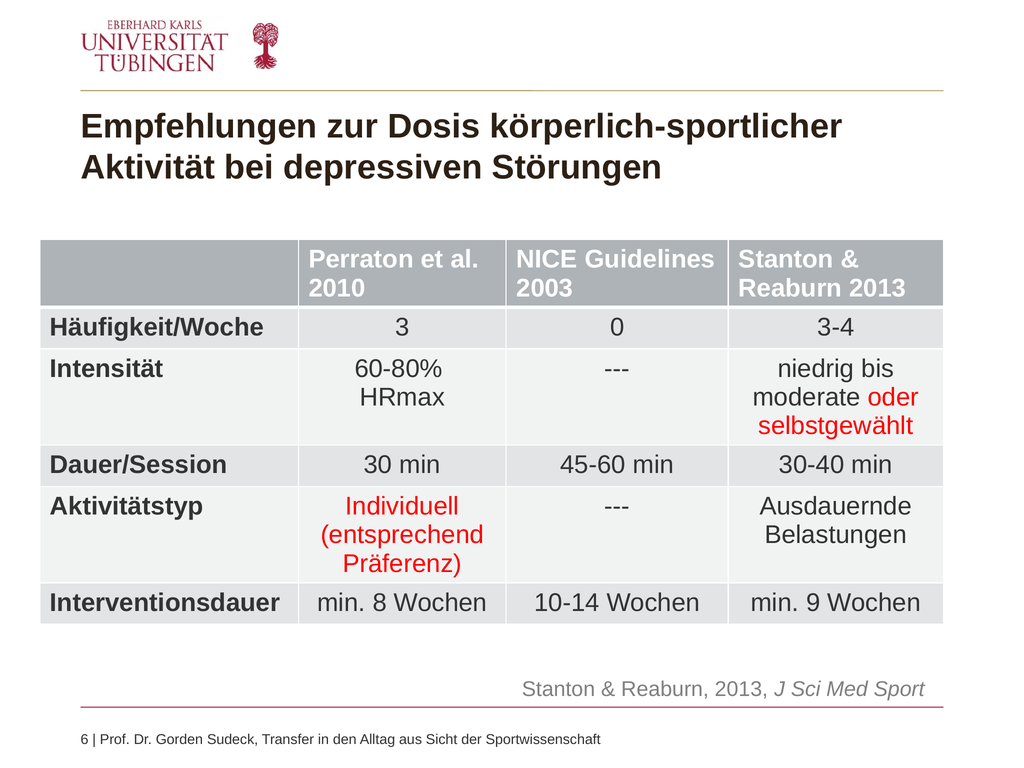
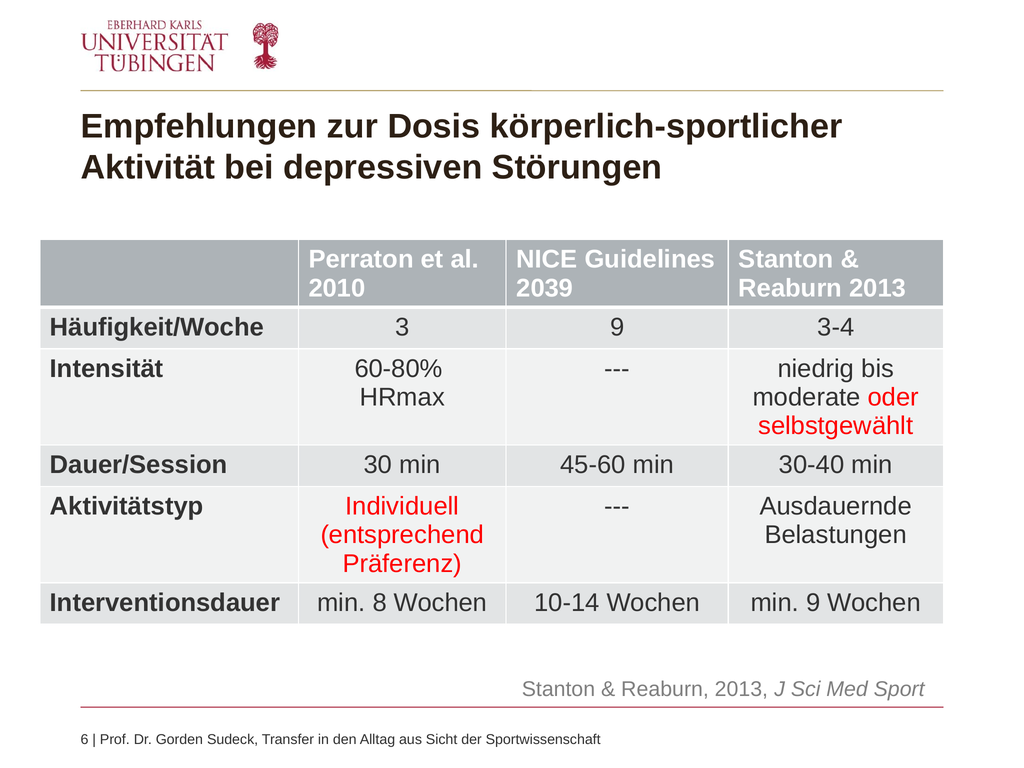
2003: 2003 -> 2039 (545, 288)
3 0: 0 -> 9 (617, 327)
